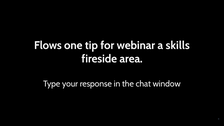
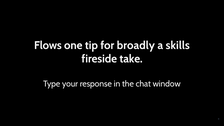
webinar: webinar -> broadly (136, 45)
area: area -> take (131, 59)
